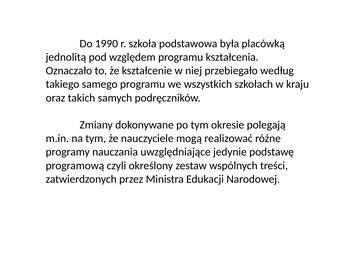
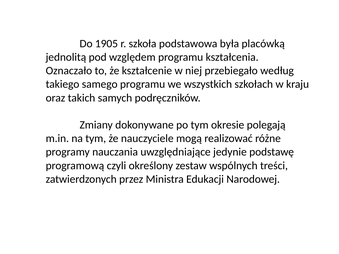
1990: 1990 -> 1905 (106, 44)
